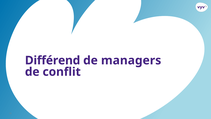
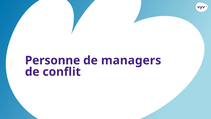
Différend: Différend -> Personne (53, 60)
